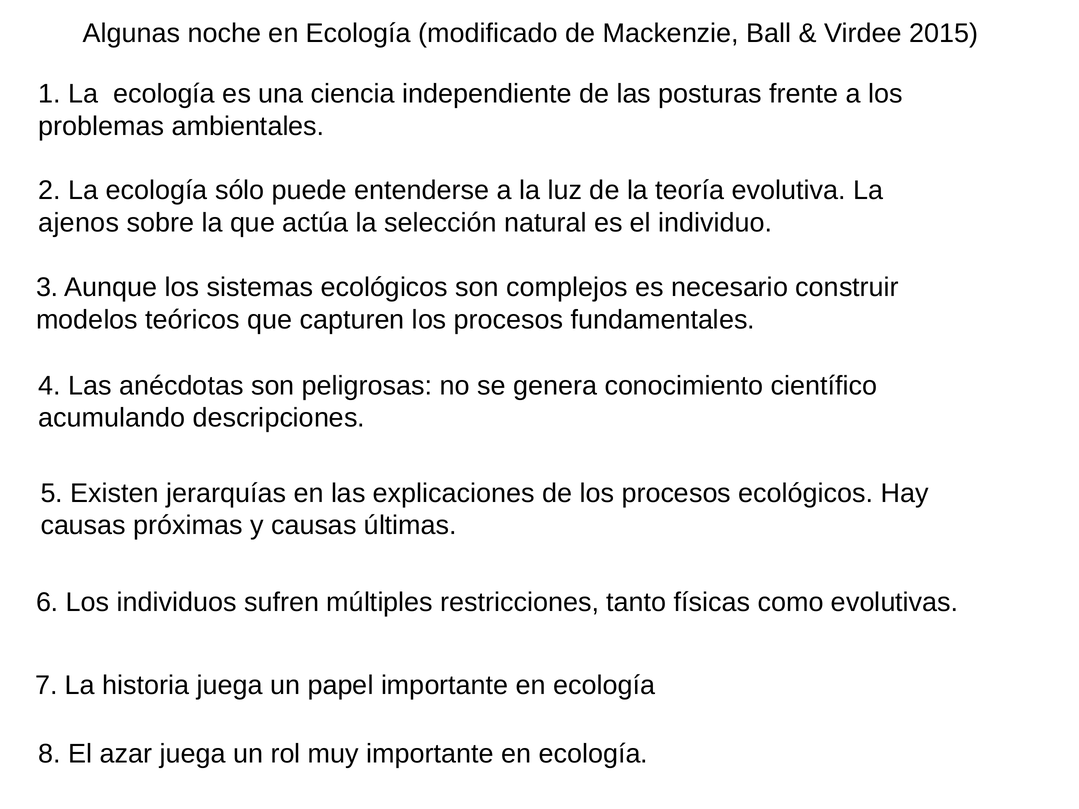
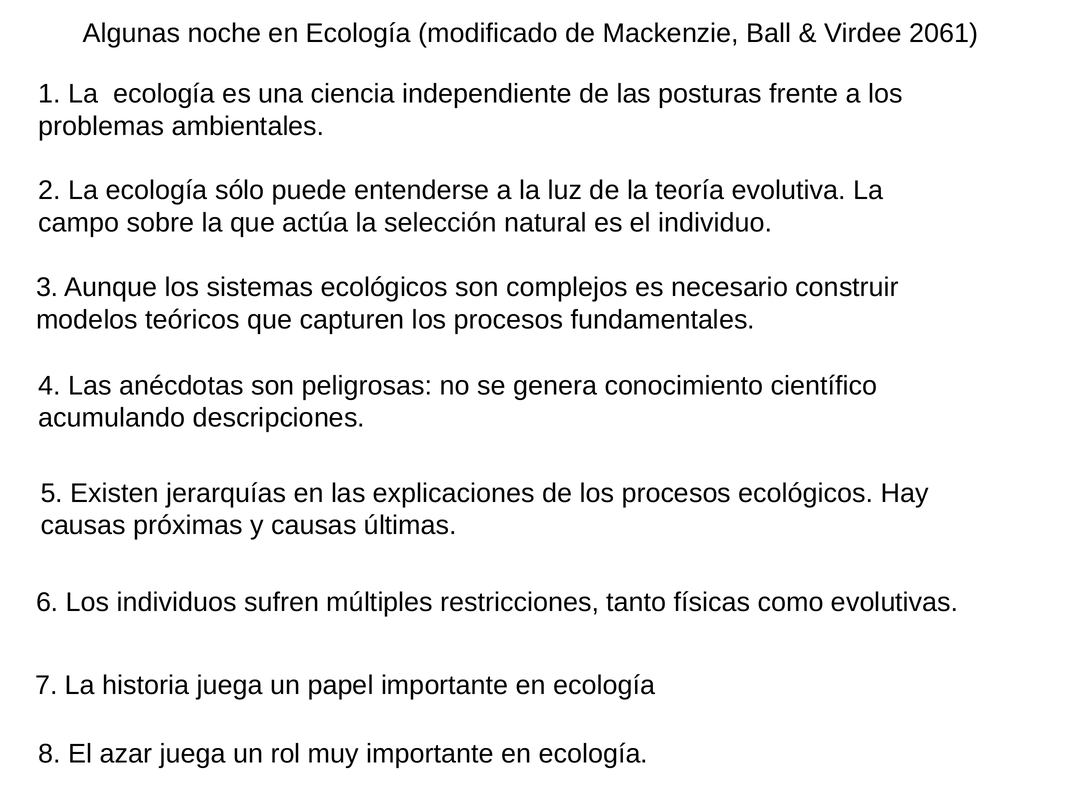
2015: 2015 -> 2061 (944, 33)
ajenos: ajenos -> campo (79, 223)
